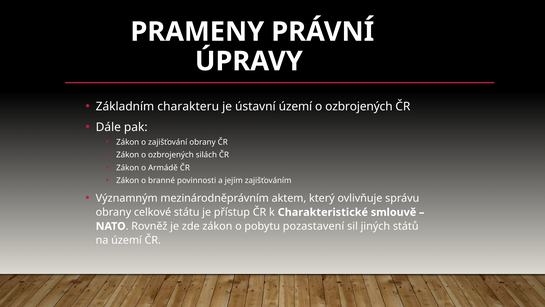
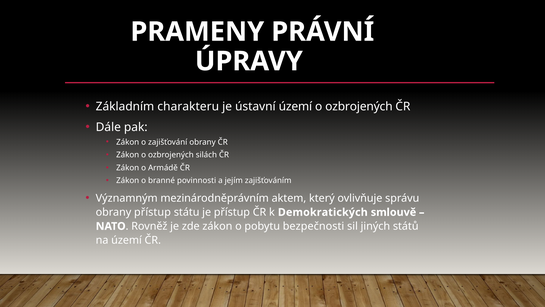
obrany celkové: celkové -> přístup (152, 212)
Charakteristické: Charakteristické -> Demokratických (323, 212)
pozastavení: pozastavení -> bezpečnosti (314, 226)
